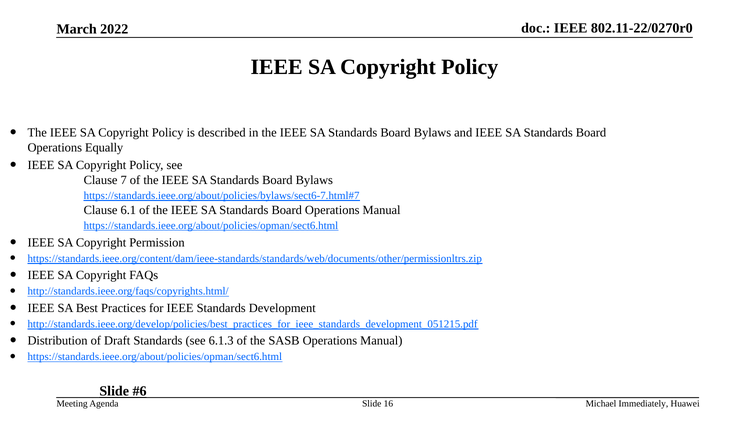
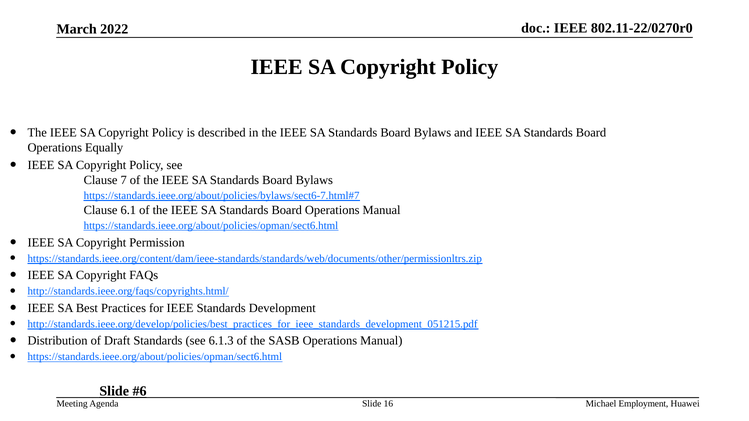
Immediately: Immediately -> Employment (643, 404)
